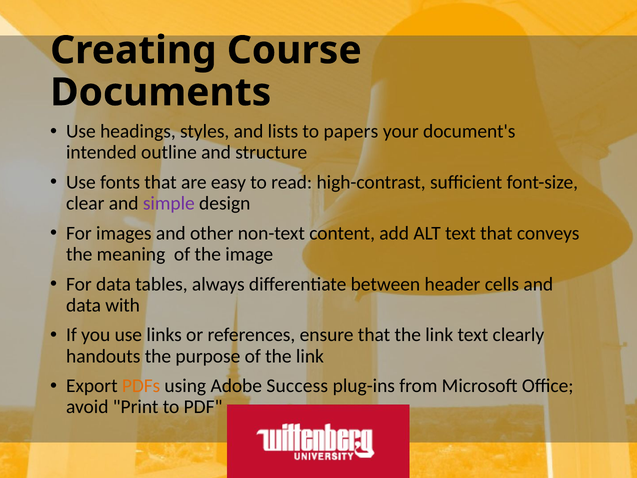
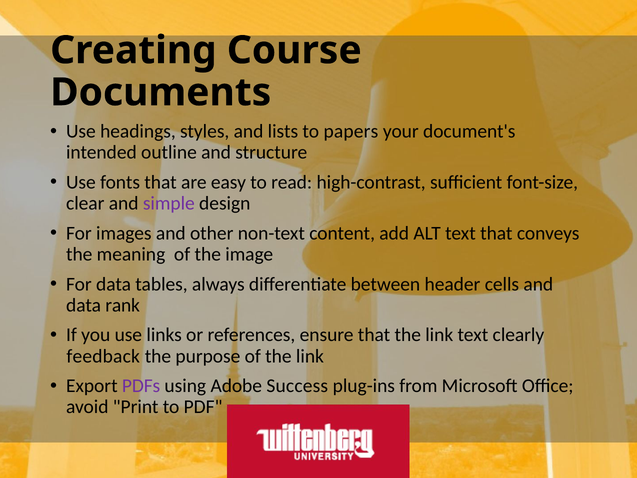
with: with -> rank (123, 305)
handouts: handouts -> feedback (103, 356)
PDFs colour: orange -> purple (141, 386)
